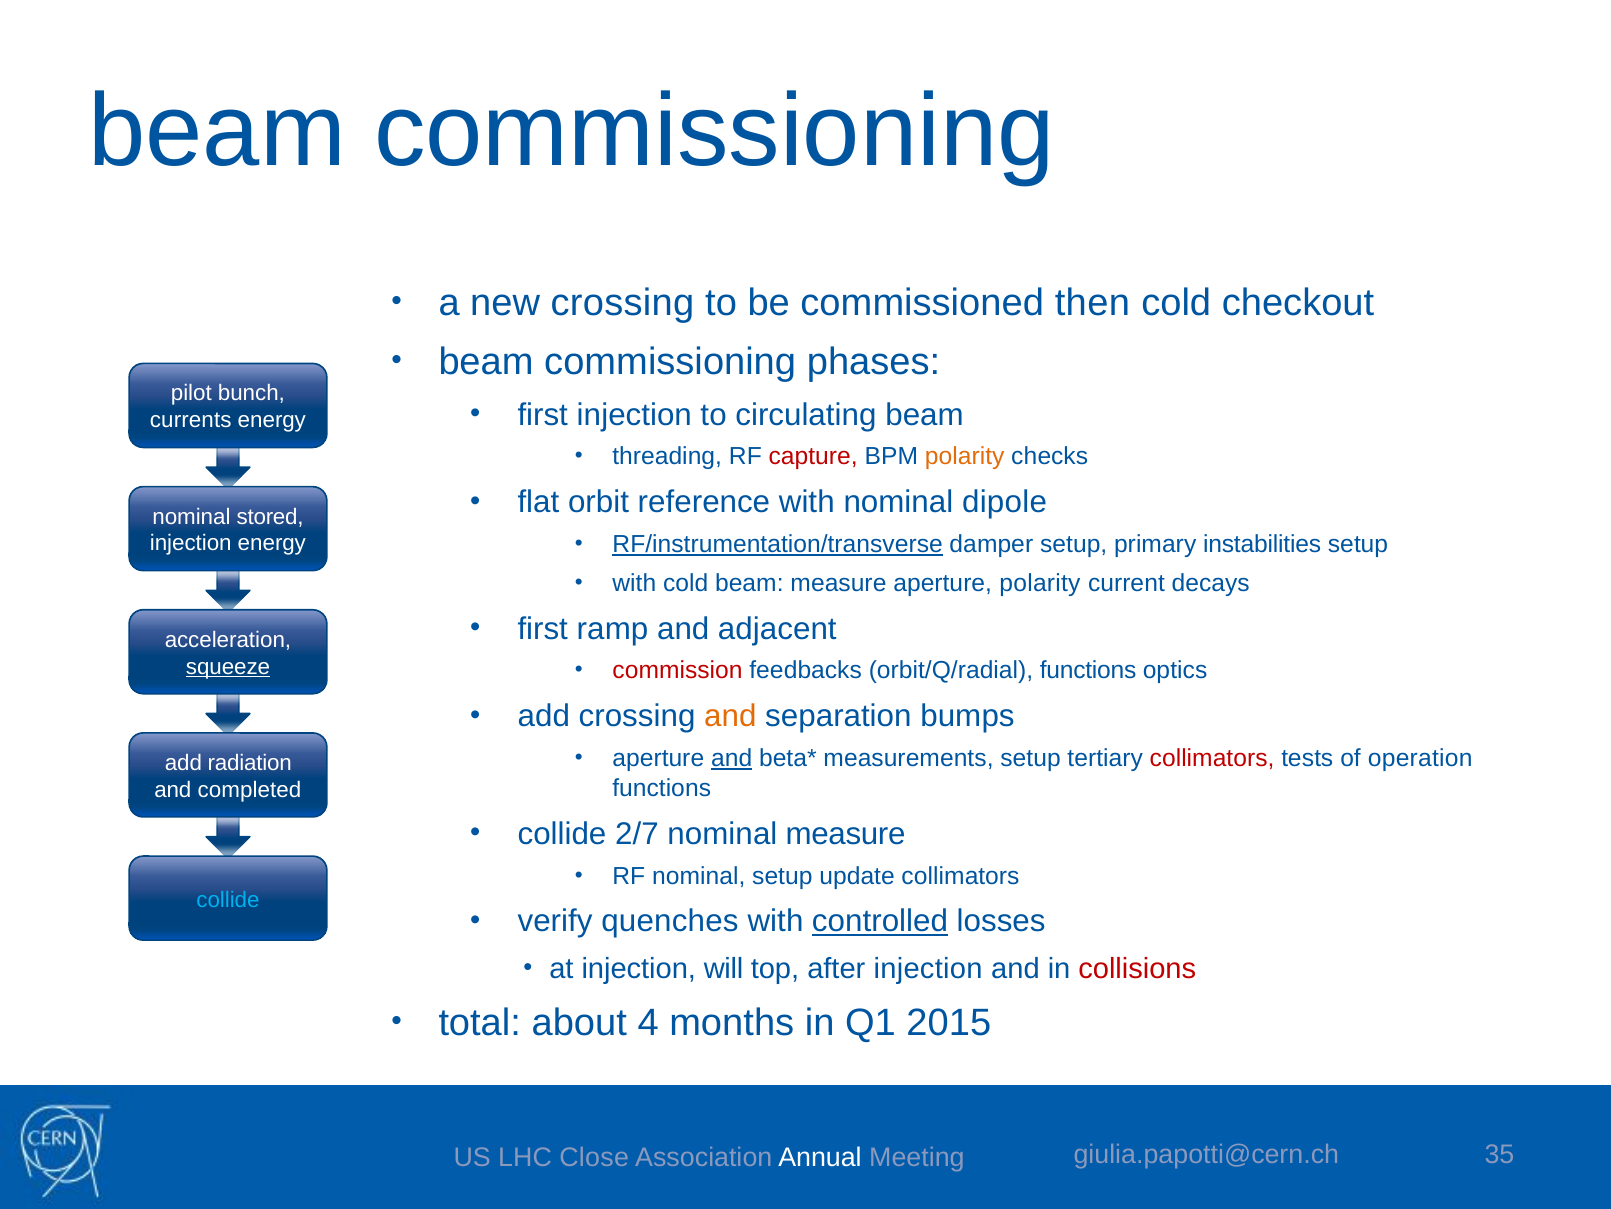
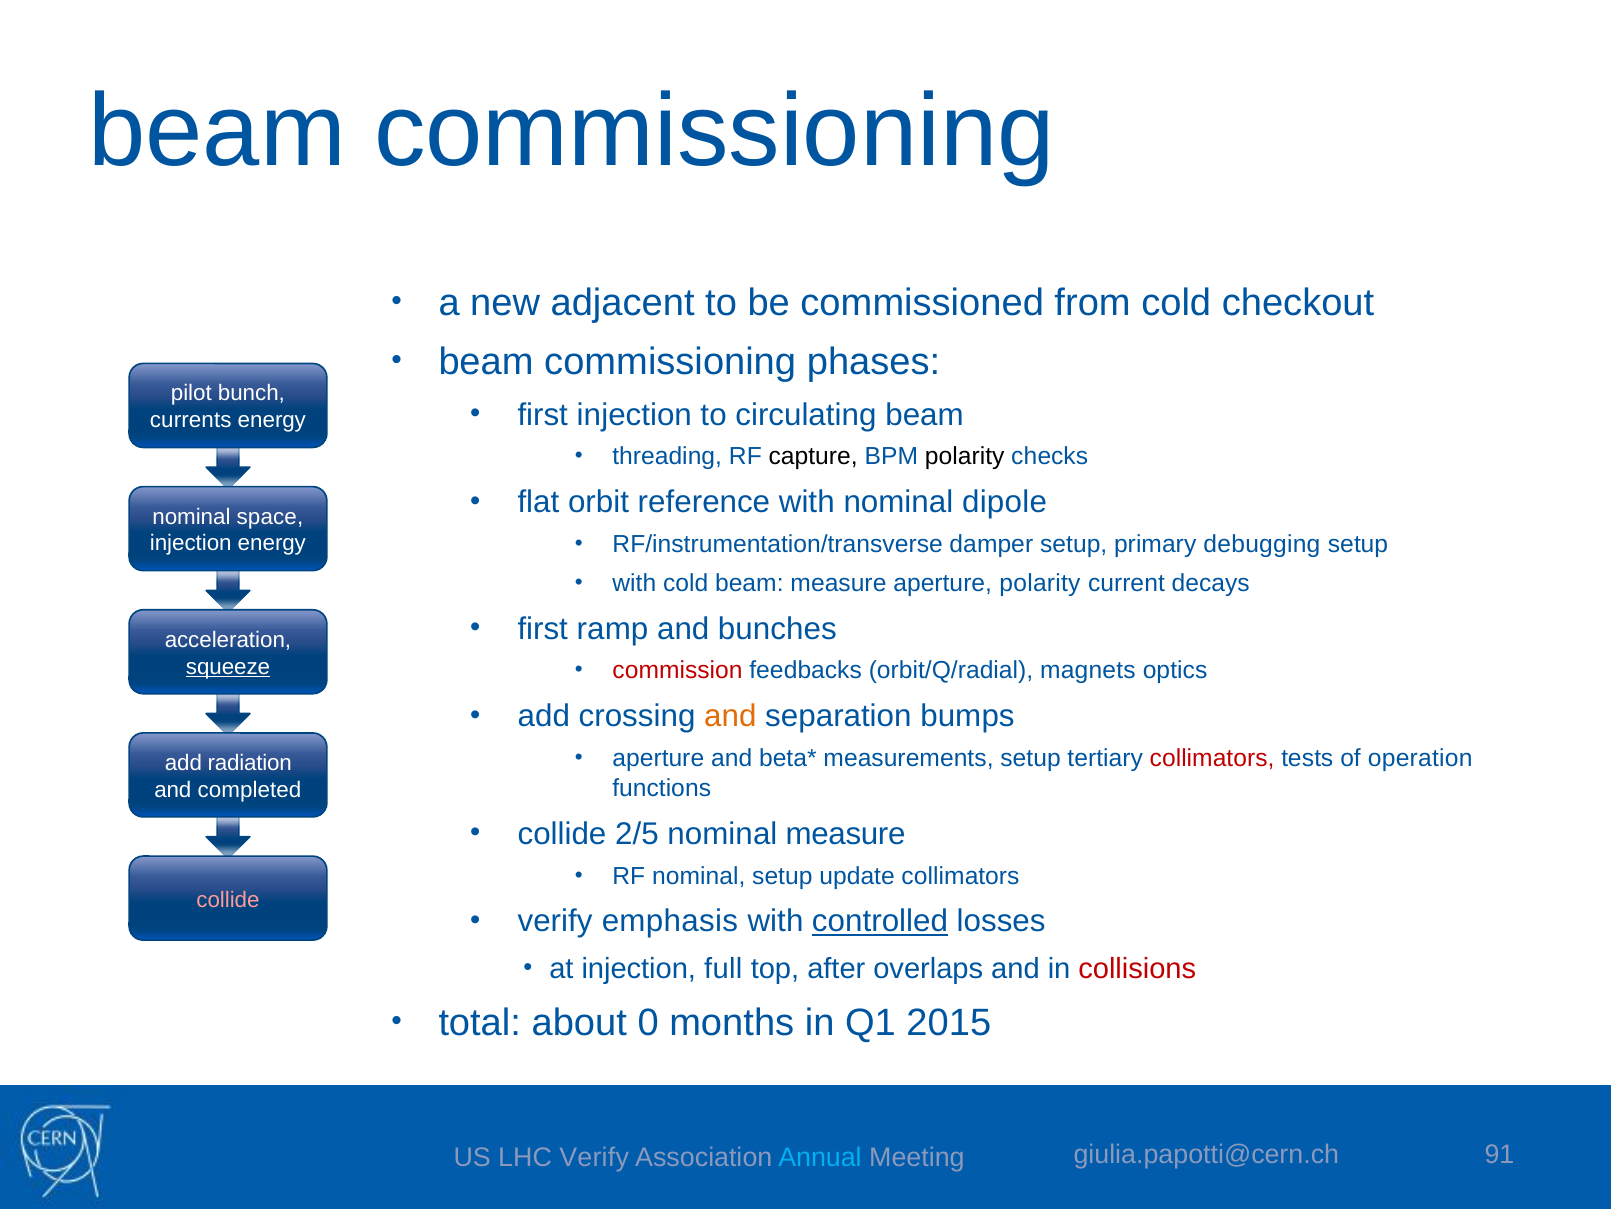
new crossing: crossing -> adjacent (623, 303)
then: then -> from (1093, 303)
capture colour: red -> black (813, 456)
polarity colour: orange -> black (965, 456)
stored: stored -> space (270, 516)
RF/instrumentation/transverse underline: present -> none (778, 544)
instabilities: instabilities -> debugging (1262, 544)
adjacent: adjacent -> bunches (777, 628)
orbit/Q/radial functions: functions -> magnets (1088, 670)
and underline: present -> none (732, 758)
2/7: 2/7 -> 2/5 (637, 833)
collide colour: light blue -> pink (228, 899)
quenches: quenches -> emphasis (670, 921)
will: will -> full (723, 968)
after injection: injection -> overlaps (928, 968)
4: 4 -> 0 (648, 1022)
35: 35 -> 91 (1499, 1154)
LHC Close: Close -> Verify (594, 1157)
Annual colour: white -> light blue (820, 1157)
